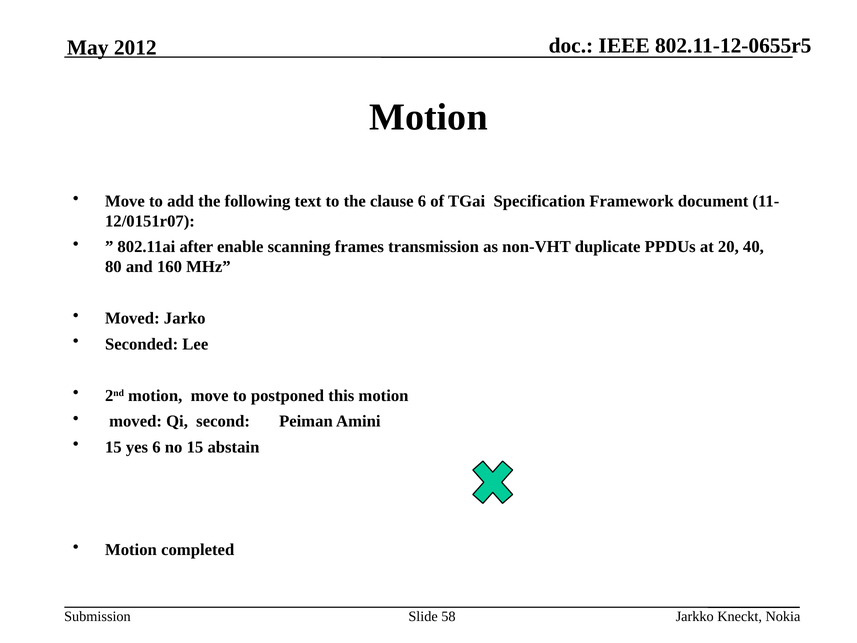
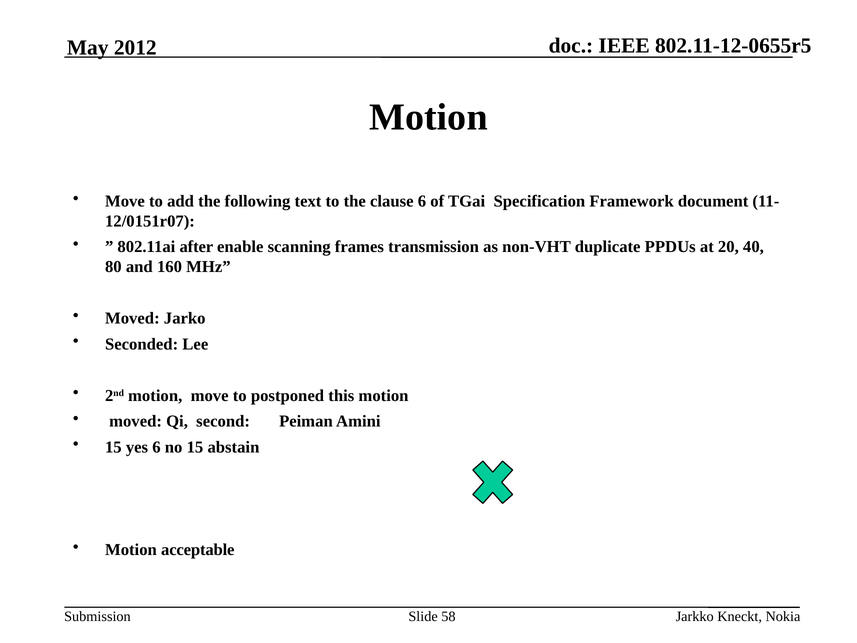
completed: completed -> acceptable (198, 550)
